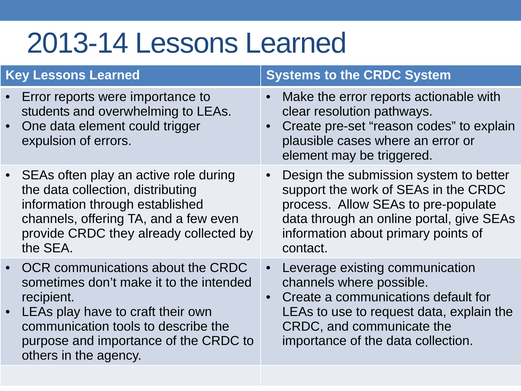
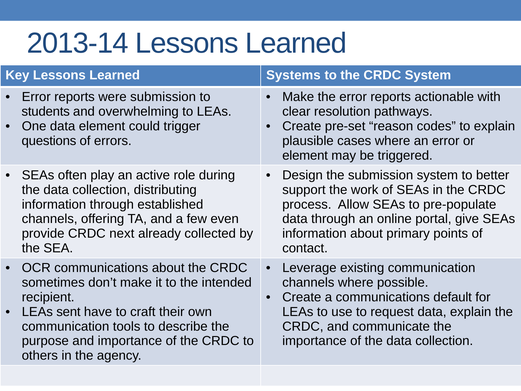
were importance: importance -> submission (163, 97)
expulsion: expulsion -> questions (49, 141)
they: they -> next (122, 233)
LEAs play: play -> sent (68, 312)
